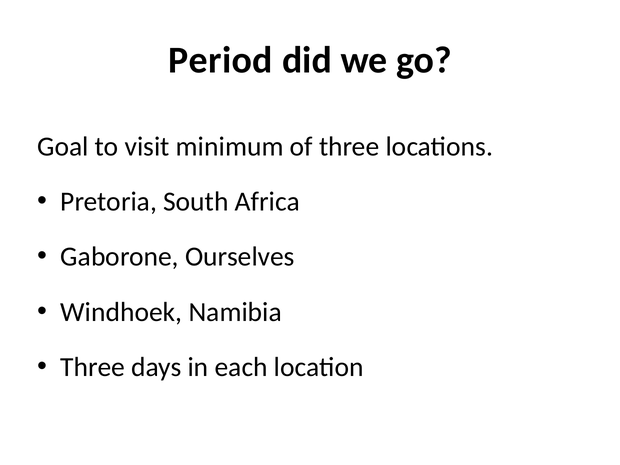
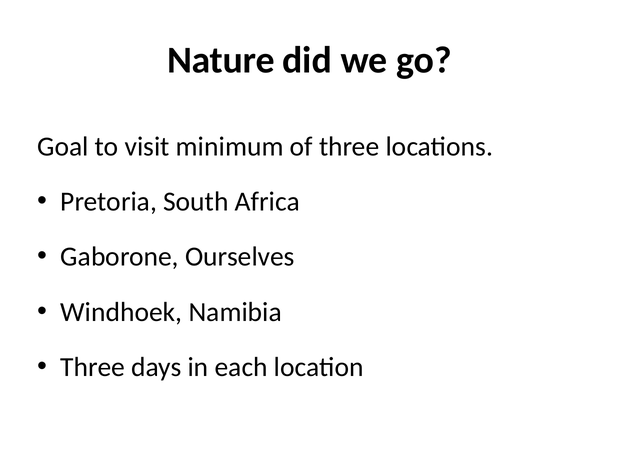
Period: Period -> Nature (221, 60)
